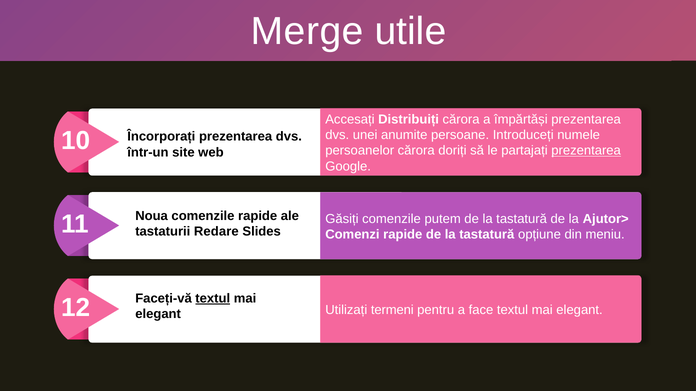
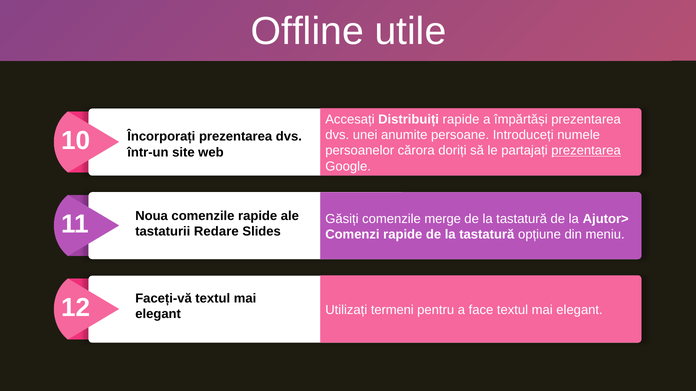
Merge: Merge -> Offline (307, 31)
Distribuiți cărora: cărora -> rapide (461, 119)
putem: putem -> merge (443, 219)
textul underline: present -> none (213, 299)
